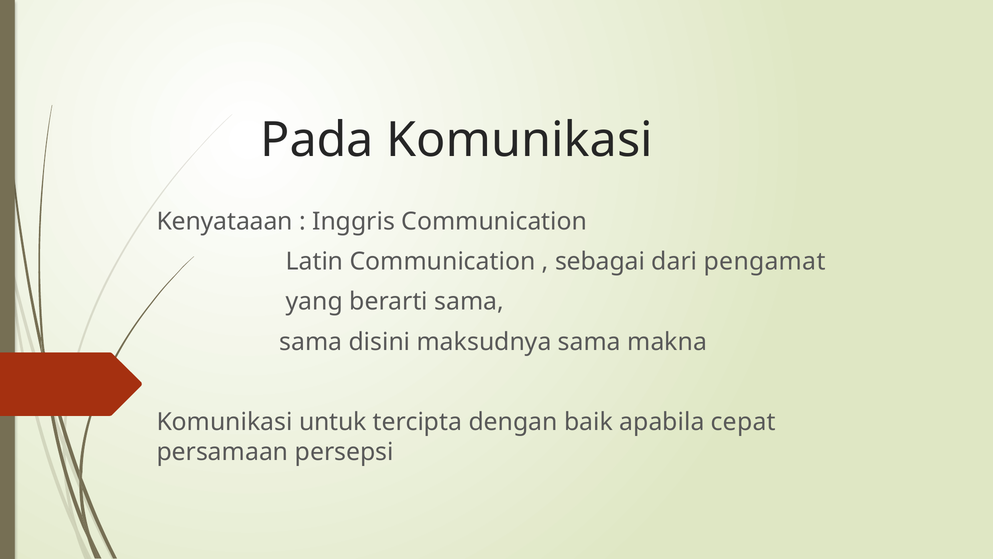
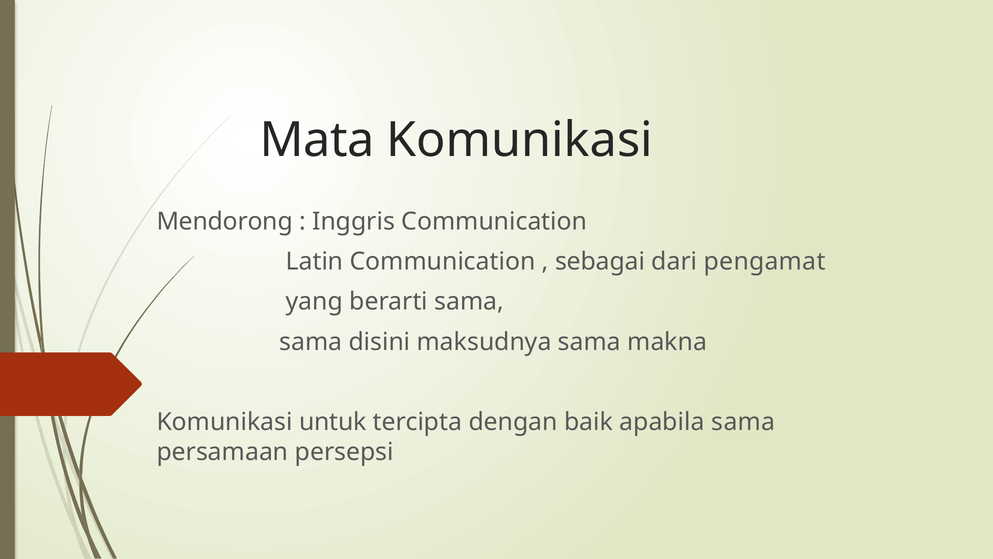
Pada: Pada -> Mata (317, 140)
Kenyataaan: Kenyataaan -> Mendorong (225, 221)
apabila cepat: cepat -> sama (743, 422)
